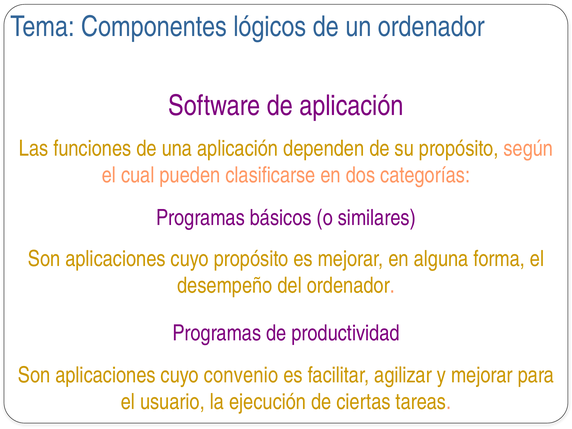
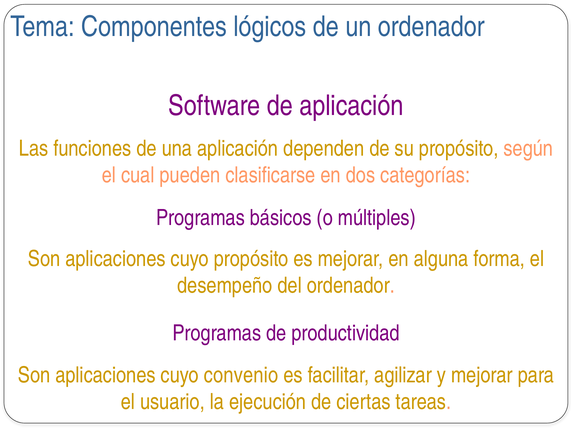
similares: similares -> múltiples (377, 218)
